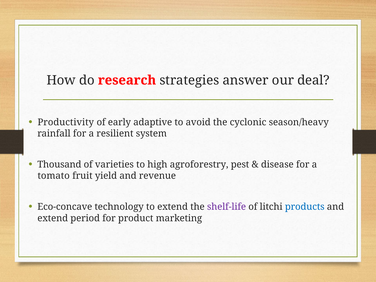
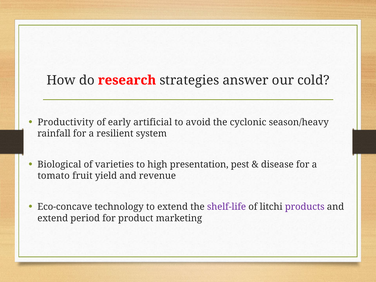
deal: deal -> cold (313, 80)
adaptive: adaptive -> artificial (153, 122)
Thousand: Thousand -> Biological (59, 165)
agroforestry: agroforestry -> presentation (199, 165)
products colour: blue -> purple (305, 207)
